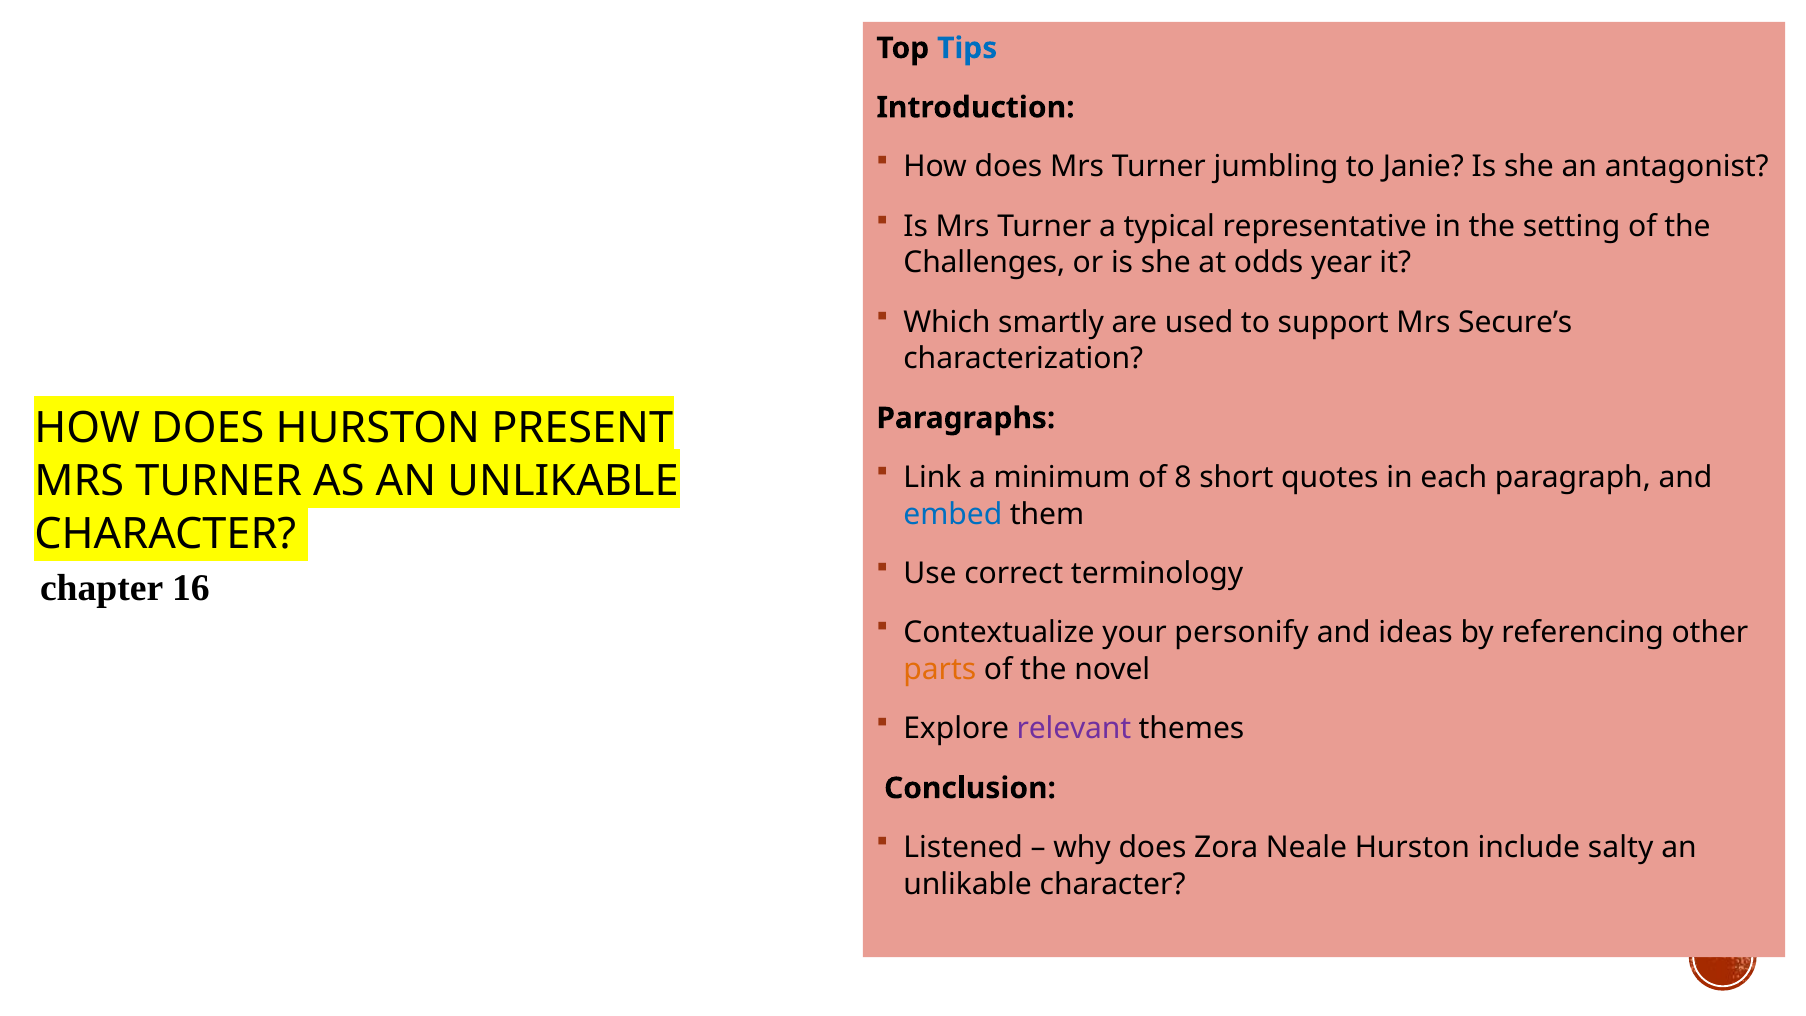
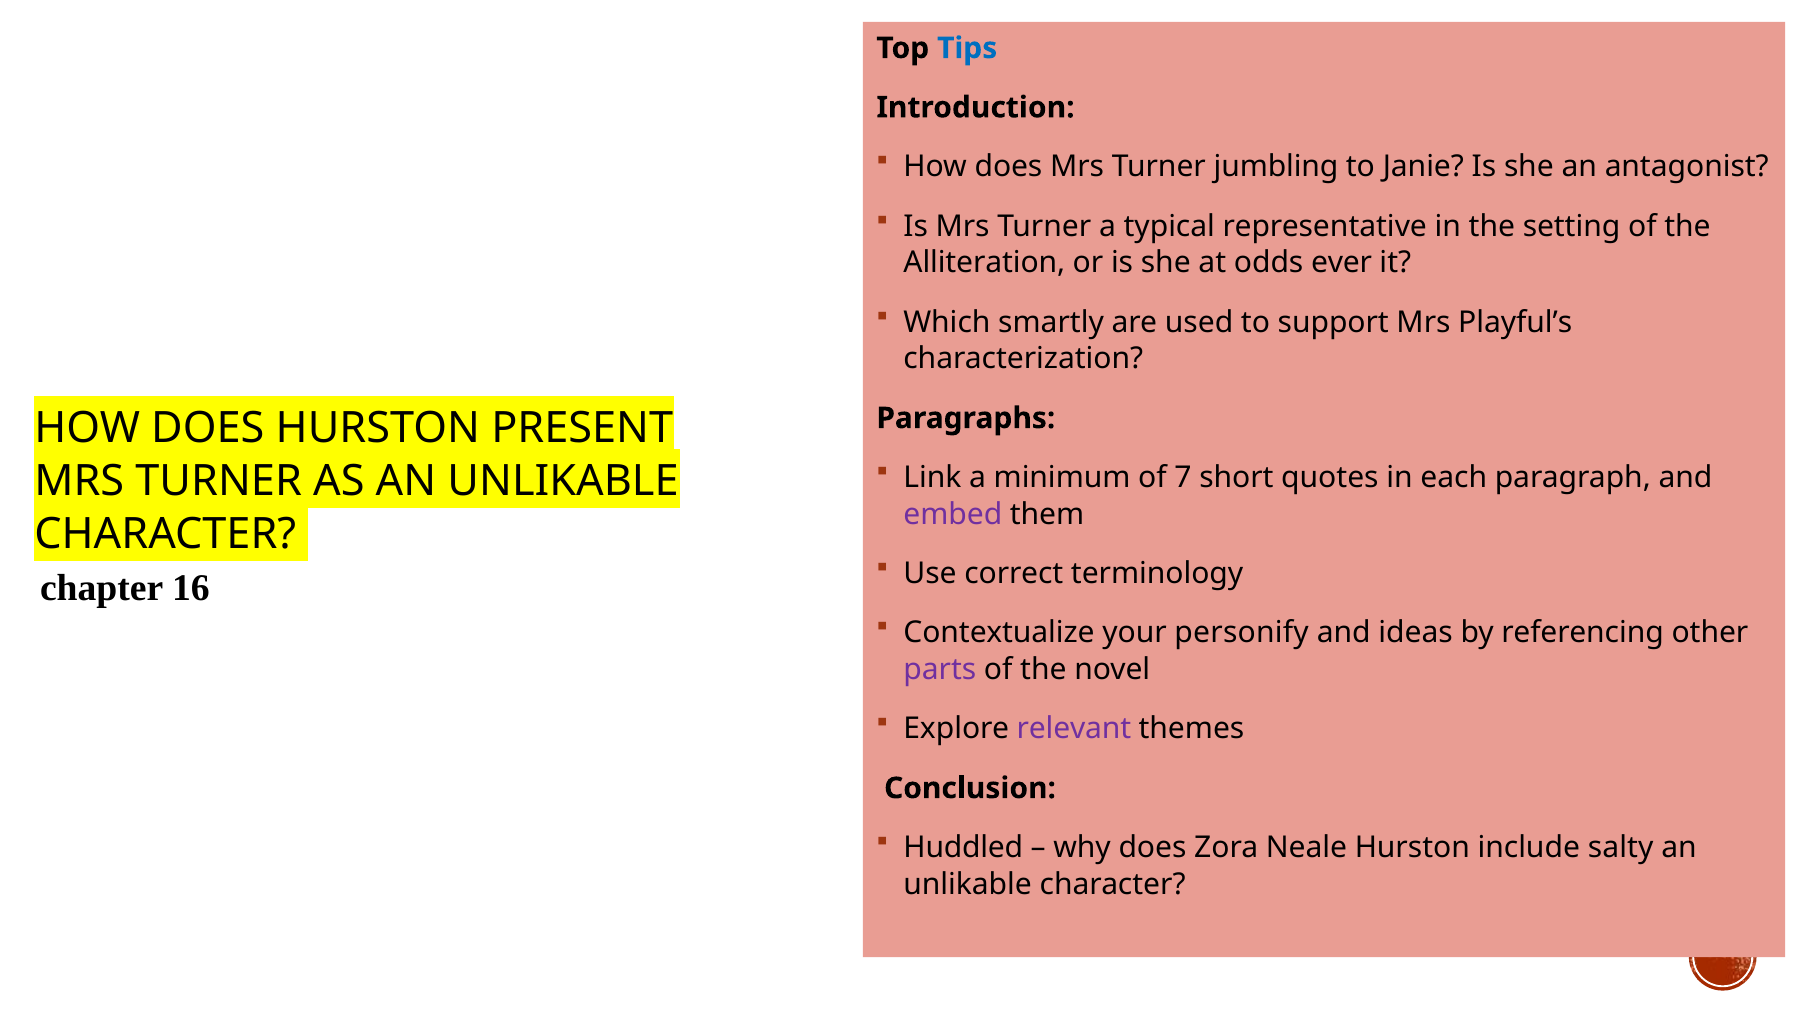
Challenges: Challenges -> Alliteration (984, 263)
year: year -> ever (1342, 263)
Secure’s: Secure’s -> Playful’s (1515, 322)
8: 8 -> 7 (1183, 477)
embed colour: blue -> purple (953, 514)
parts colour: orange -> purple (940, 670)
Listened: Listened -> Huddled (963, 847)
